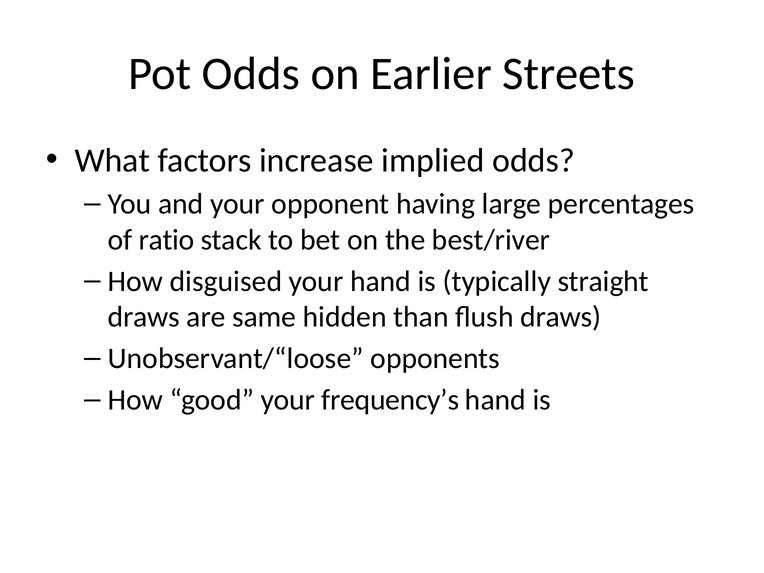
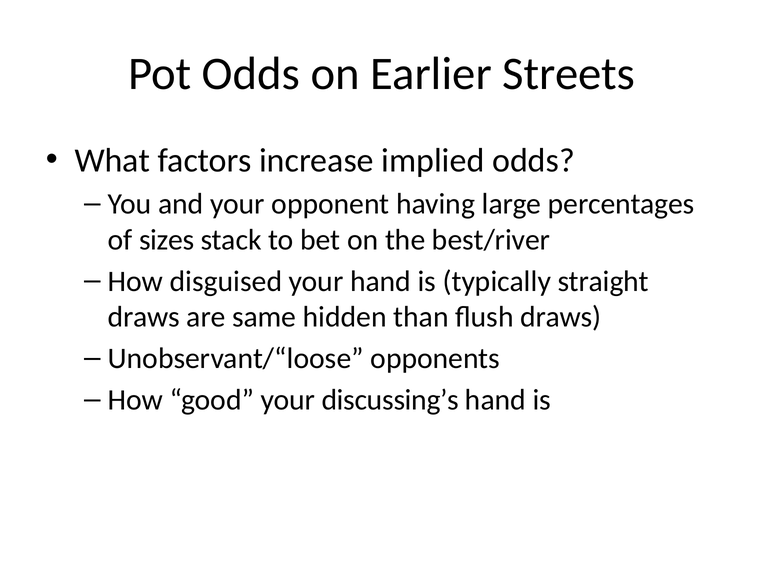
ratio: ratio -> sizes (167, 240)
frequency’s: frequency’s -> discussing’s (390, 400)
